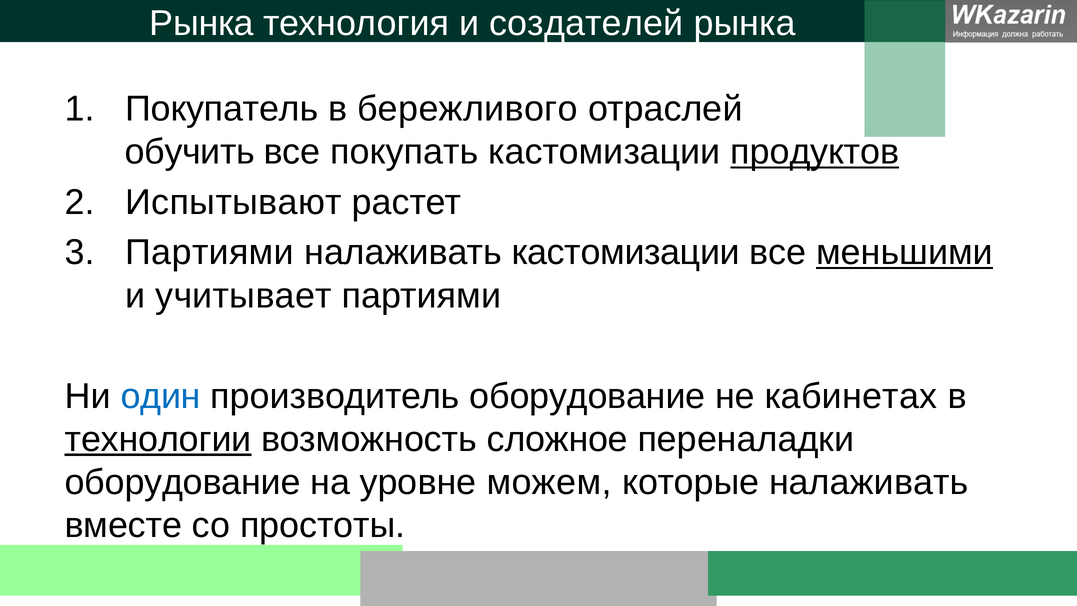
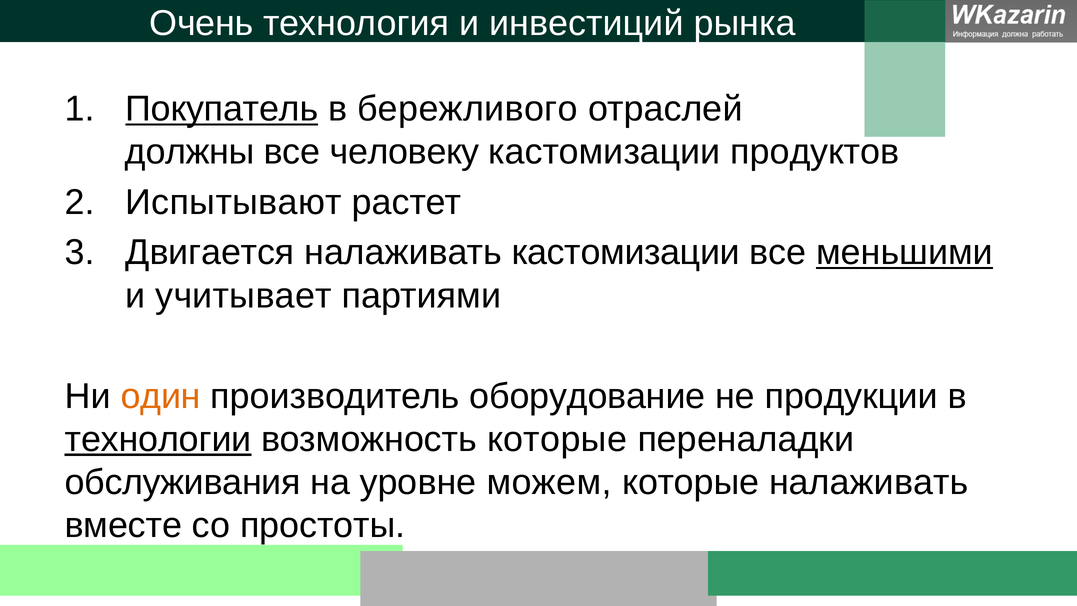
Рынка: Рынка -> Очень (201, 24)
создателей: создателей -> инвестиций (586, 24)
Покупатель underline: none -> present (222, 109)
обучить: обучить -> должны (190, 152)
покупать: покупать -> человеку (405, 152)
продуктов underline: present -> none (815, 152)
Партиями: Партиями -> Двигается (210, 253)
один colour: blue -> orange (161, 396)
кабинетах: кабинетах -> продукции (851, 396)
возможность сложное: сложное -> которые (557, 439)
оборудование: оборудование -> обслуживания (183, 482)
